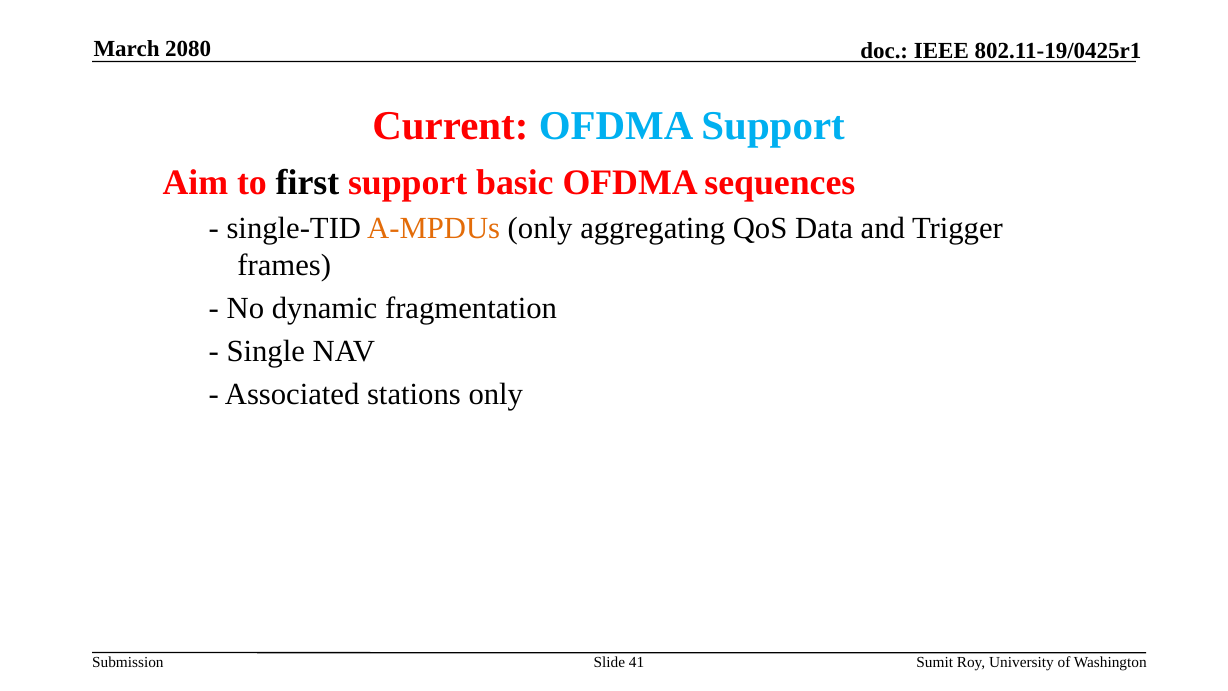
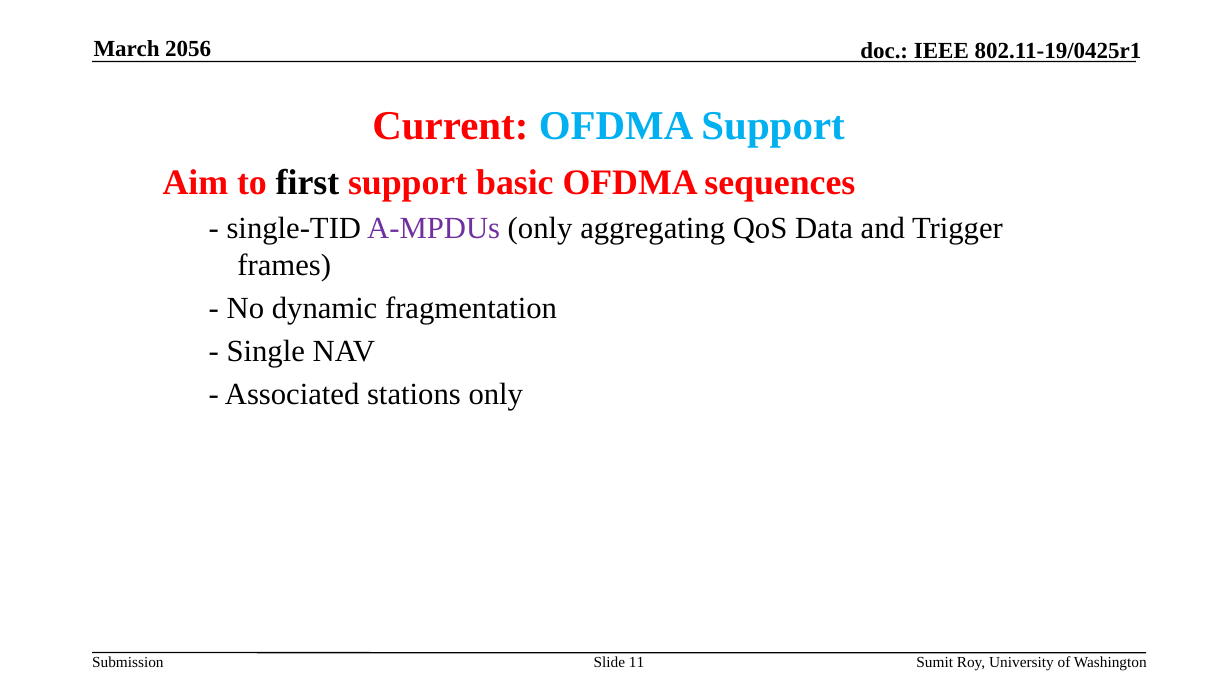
2080: 2080 -> 2056 (188, 49)
A-MPDUs colour: orange -> purple (434, 228)
41: 41 -> 11 (637, 662)
